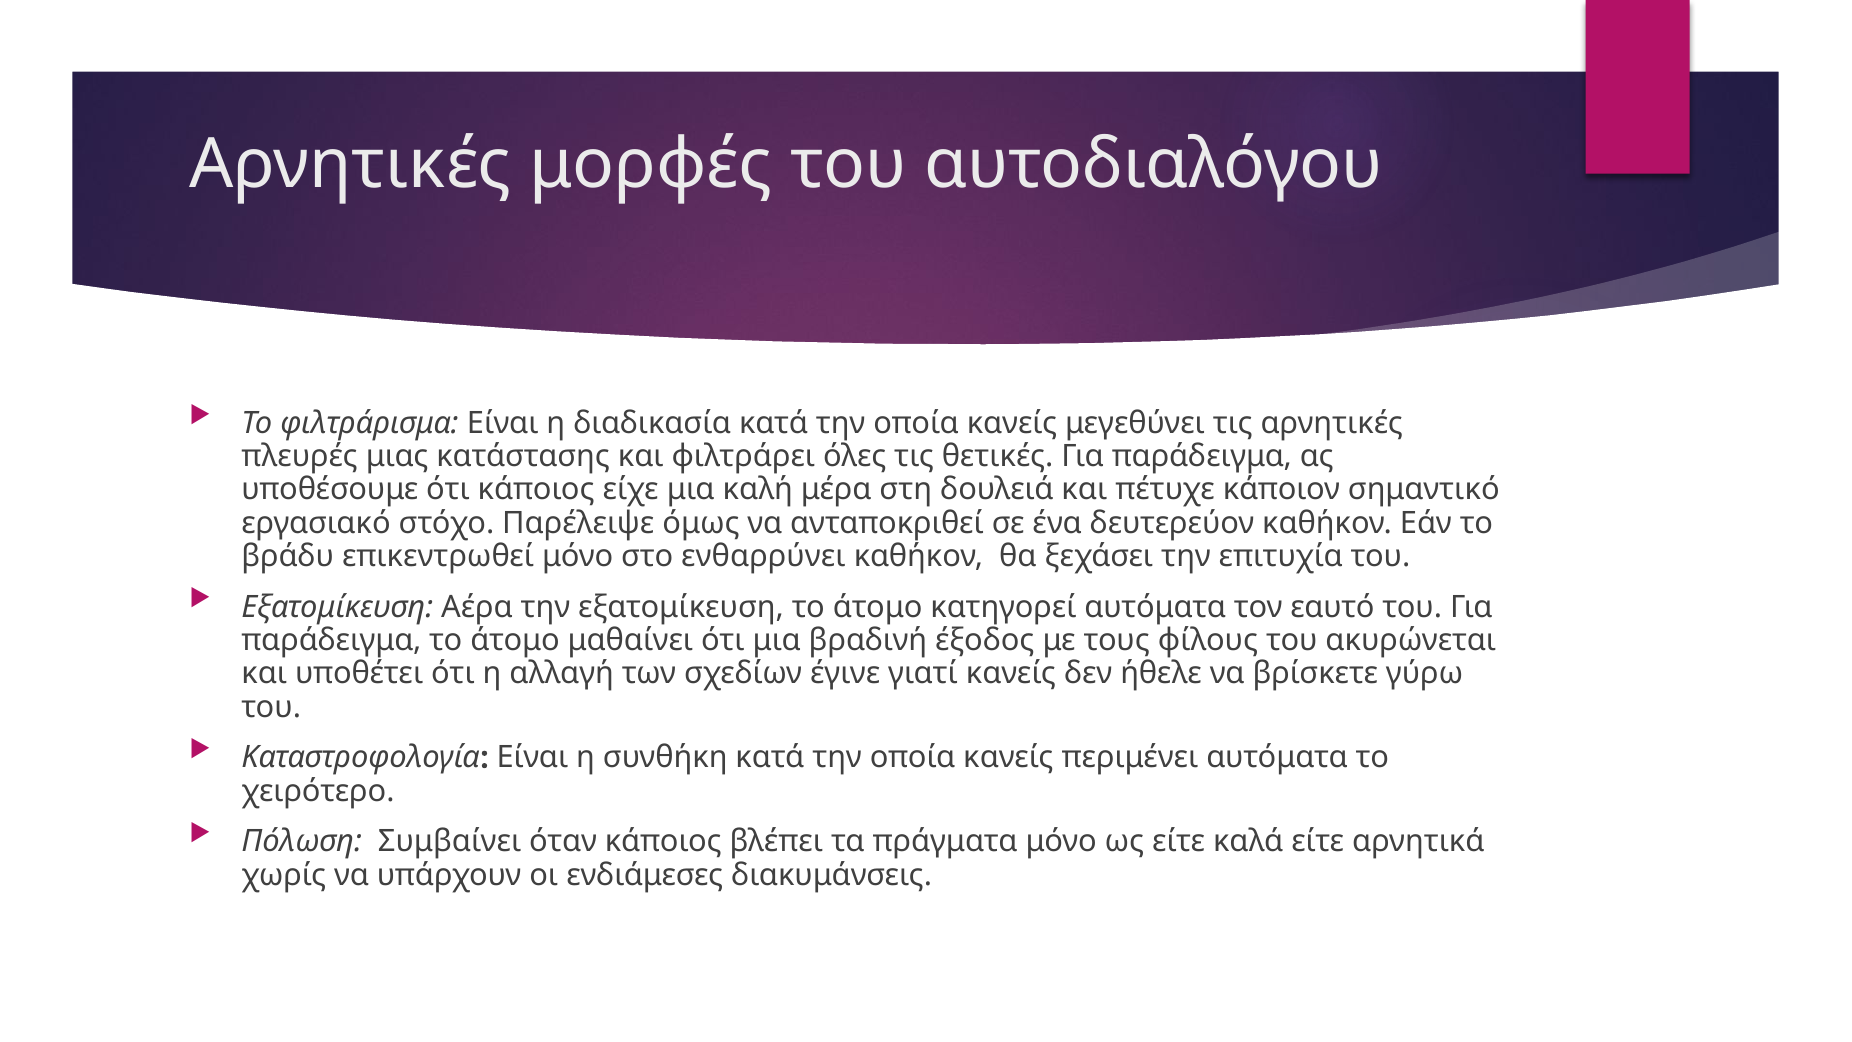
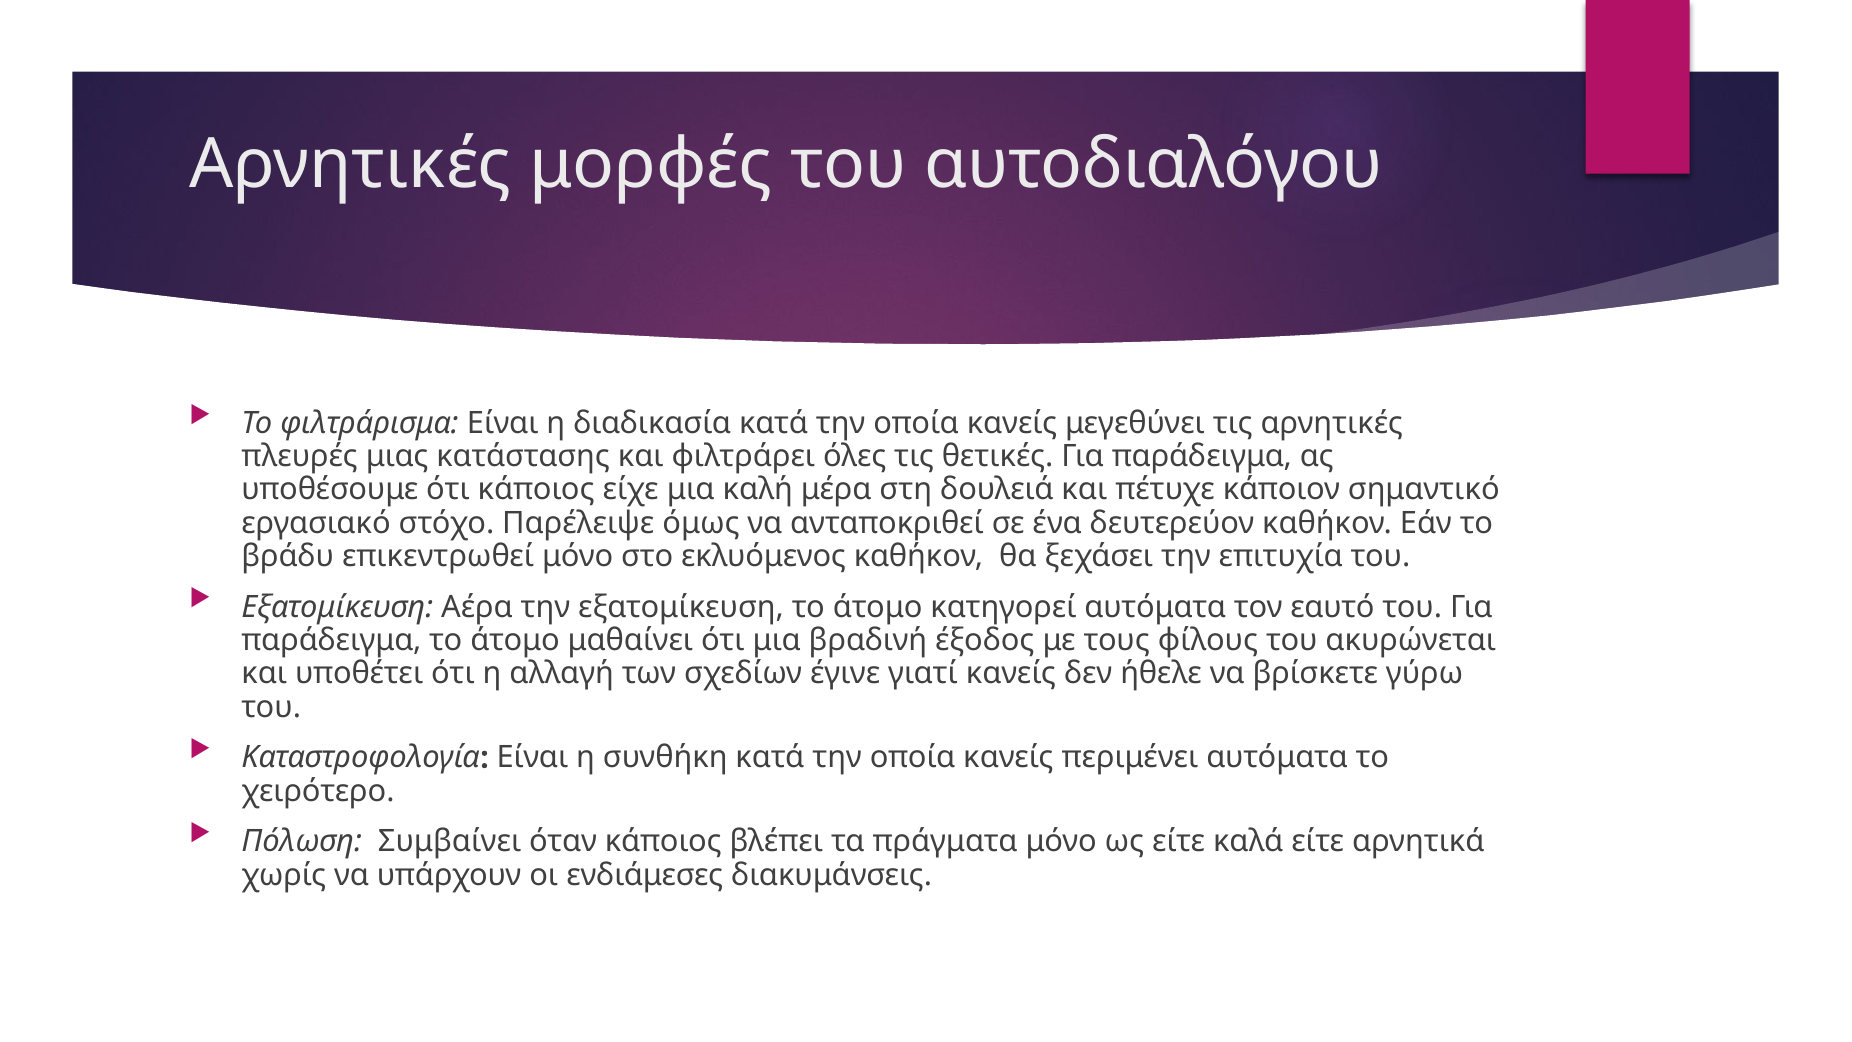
ενθαρρύνει: ενθαρρύνει -> εκλυόμενος (764, 556)
